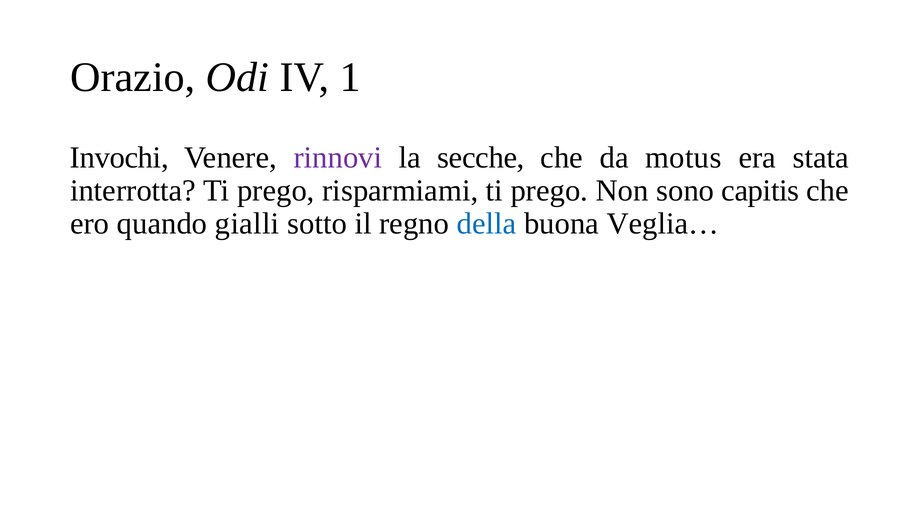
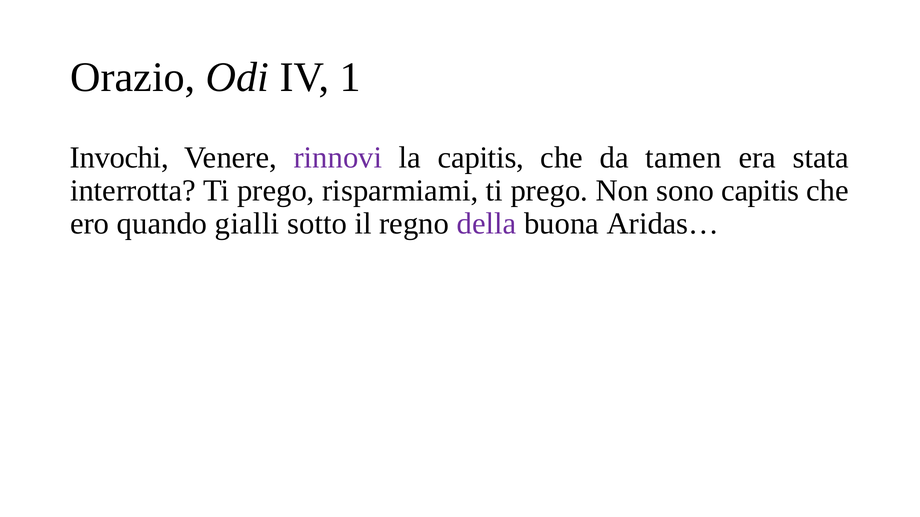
la secche: secche -> capitis (481, 158)
motus: motus -> tamen (683, 158)
della colour: blue -> purple (487, 224)
Veglia…: Veglia… -> Aridas… (663, 224)
